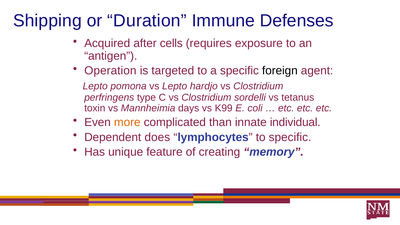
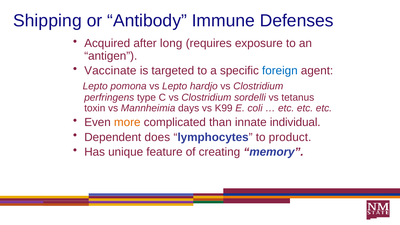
Duration: Duration -> Antibody (147, 21)
cells: cells -> long (171, 43)
Operation: Operation -> Vaccinate (110, 71)
foreign colour: black -> blue (280, 71)
to specific: specific -> product (290, 137)
